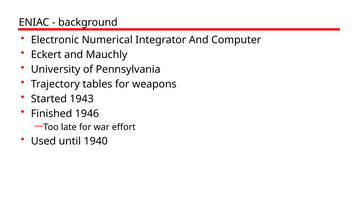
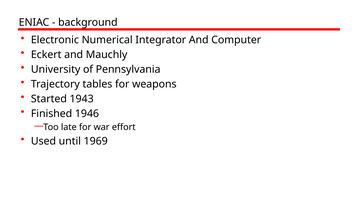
1940: 1940 -> 1969 (96, 141)
